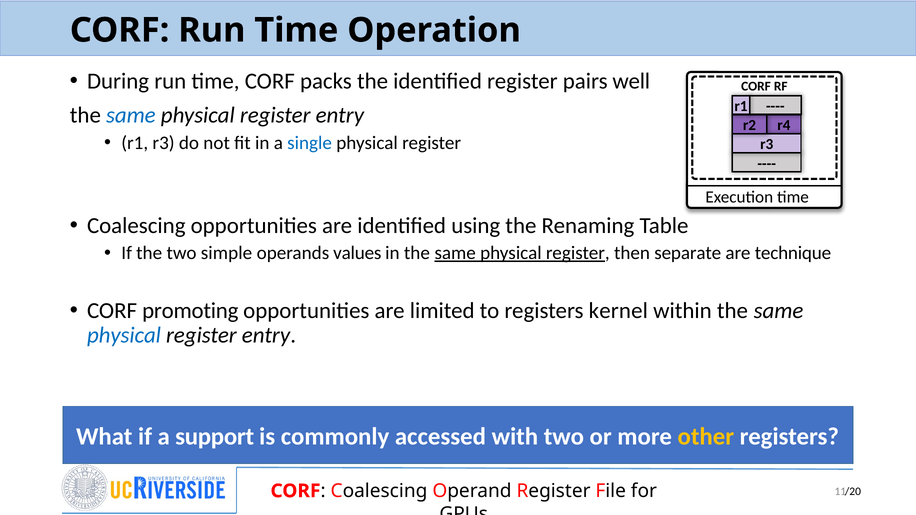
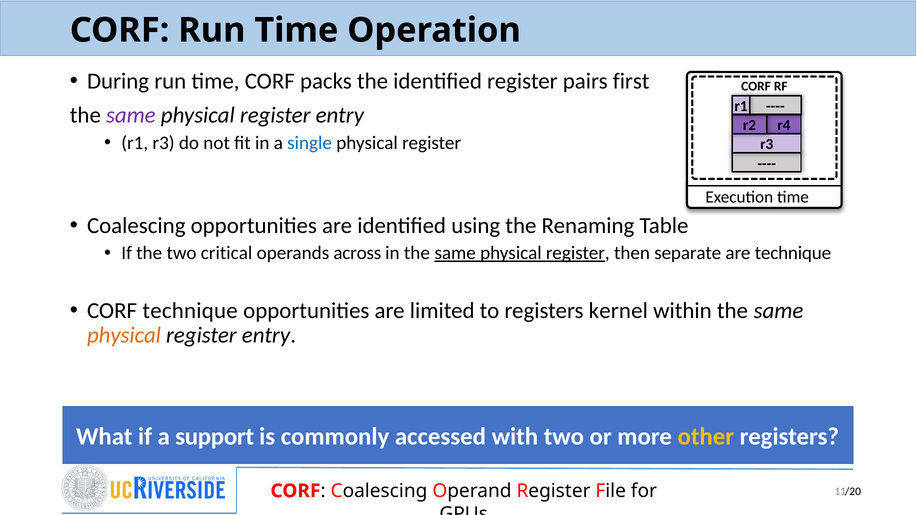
well: well -> first (631, 81)
same colour: blue -> purple (131, 115)
simple: simple -> critical (227, 253)
values: values -> across (357, 253)
CORF promoting: promoting -> technique (190, 311)
physical colour: blue -> orange (124, 336)
